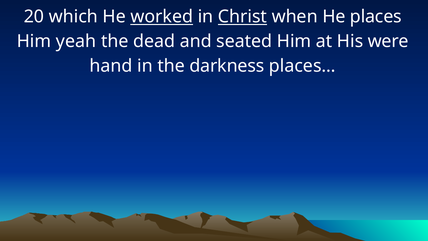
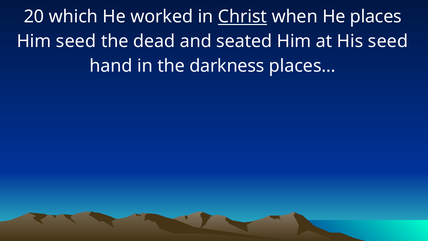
worked underline: present -> none (162, 17)
Him yeah: yeah -> seed (76, 41)
His were: were -> seed (388, 41)
